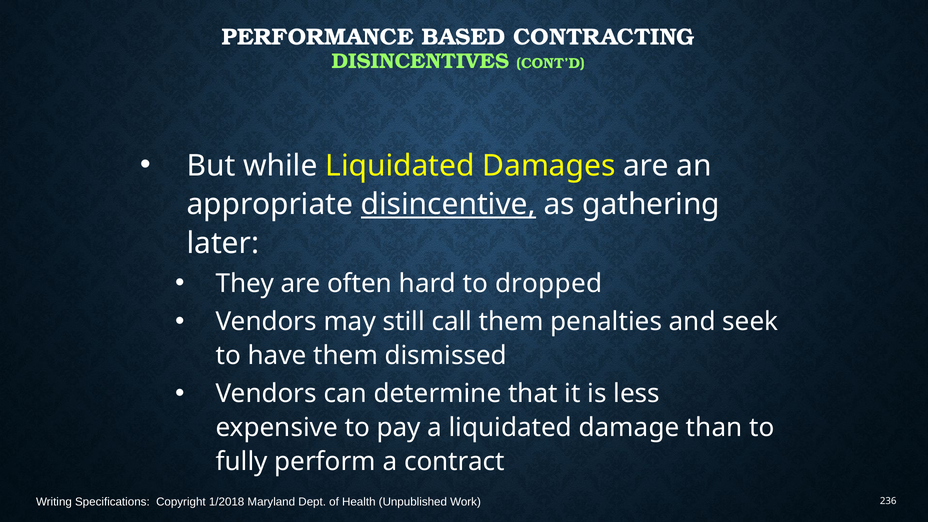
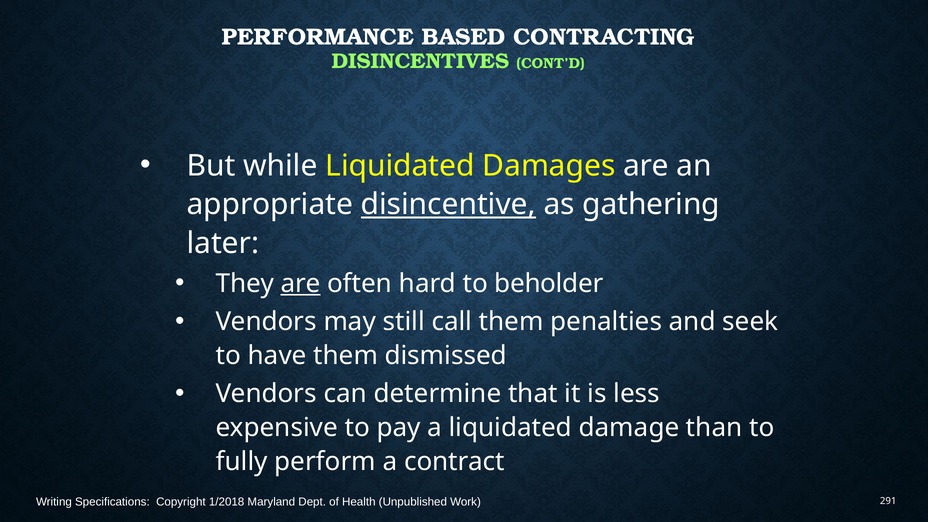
are underline: none -> present (300, 284)
dropped: dropped -> beholder (549, 284)
236: 236 -> 291 (888, 501)
